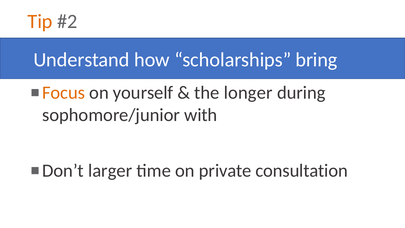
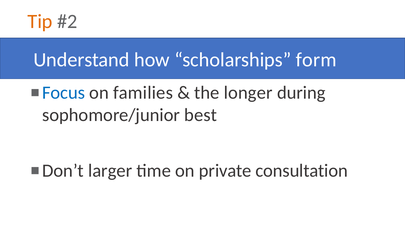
bring: bring -> form (316, 60)
Focus colour: orange -> blue (64, 93)
yourself: yourself -> families (143, 93)
with: with -> best (201, 115)
